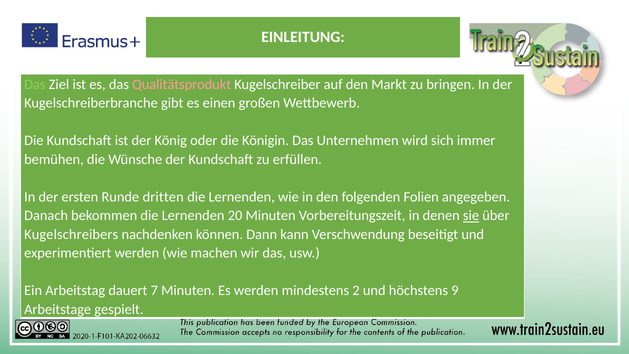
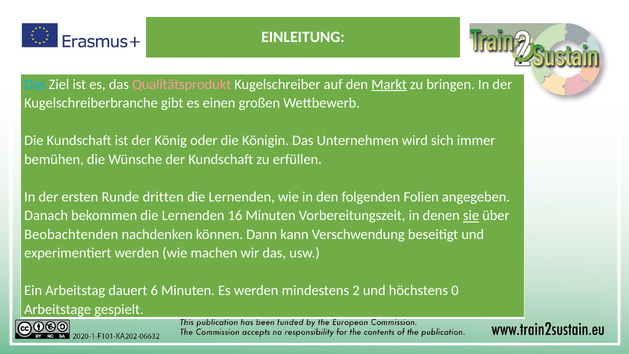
Das colour: light green -> light blue (35, 84)
Markt underline: none -> present (389, 84)
20: 20 -> 16 (235, 216)
Kugelschreibers: Kugelschreibers -> Beobachtenden (71, 234)
7: 7 -> 6 (154, 291)
9: 9 -> 0 (455, 291)
